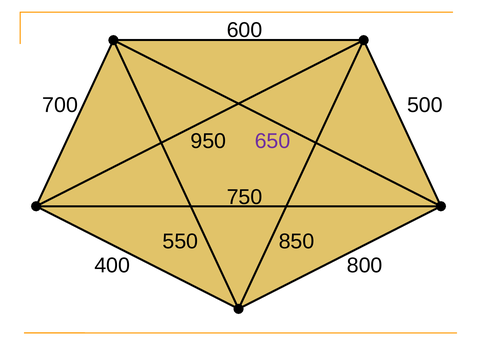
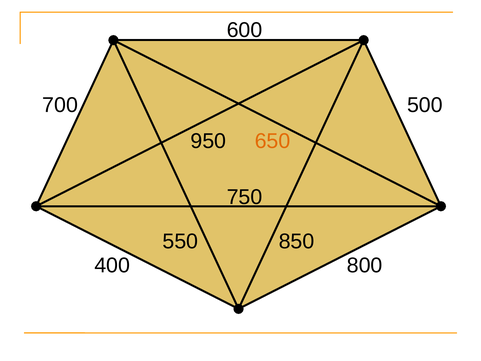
650 colour: purple -> orange (273, 141)
